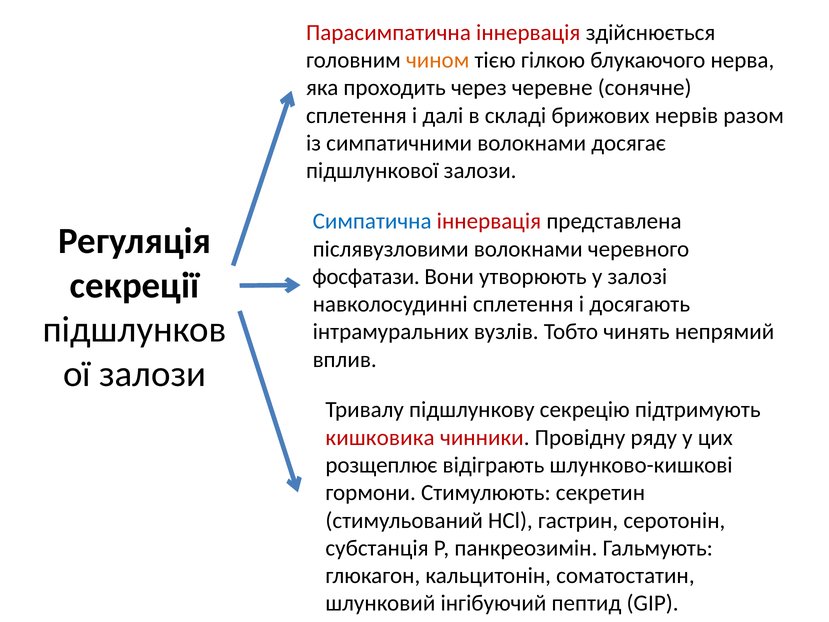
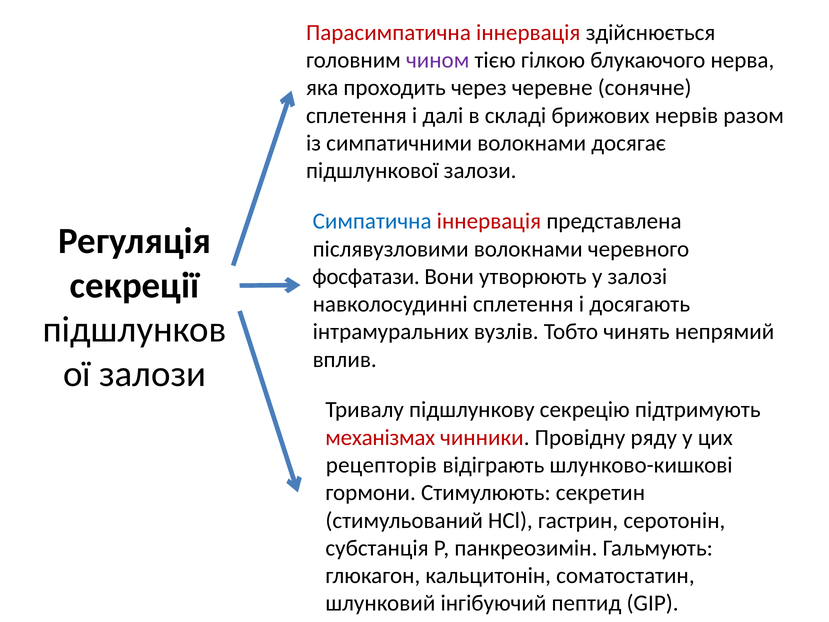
чином colour: orange -> purple (438, 60)
кишковика: кишковика -> механізмах (380, 437)
розщеплює: розщеплює -> рецепторів (381, 465)
